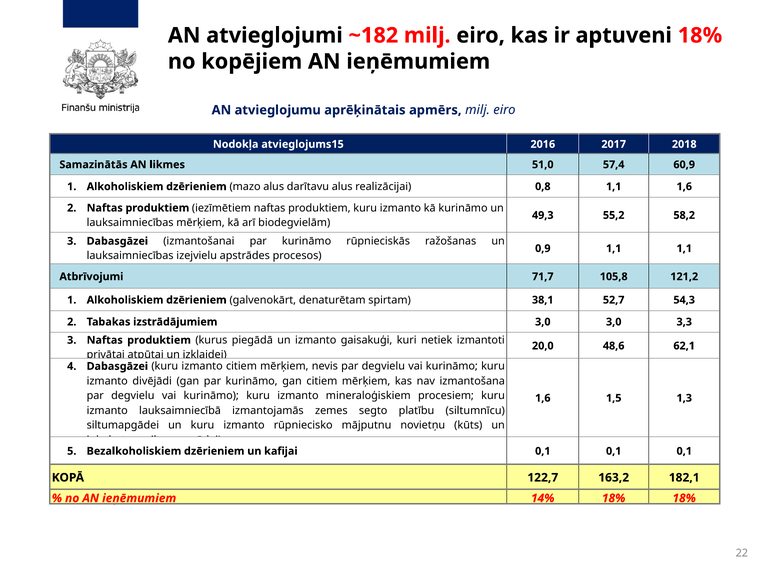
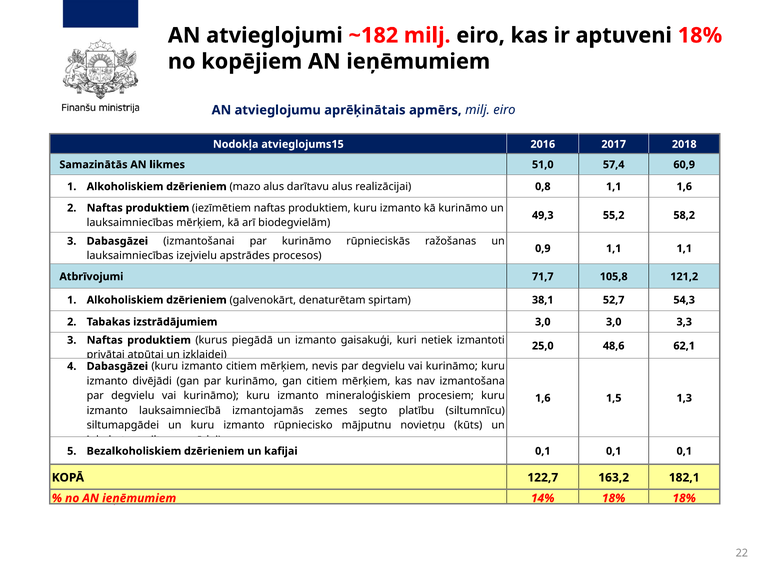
20,0: 20,0 -> 25,0 (543, 346)
